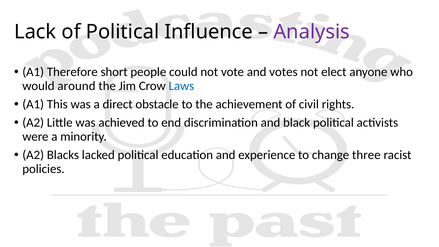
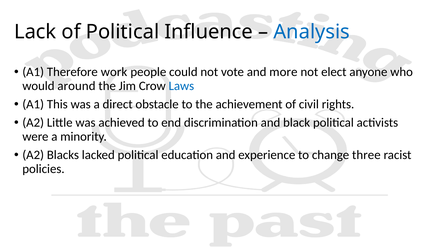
Analysis colour: purple -> blue (312, 32)
short: short -> work (114, 72)
votes: votes -> more (283, 72)
